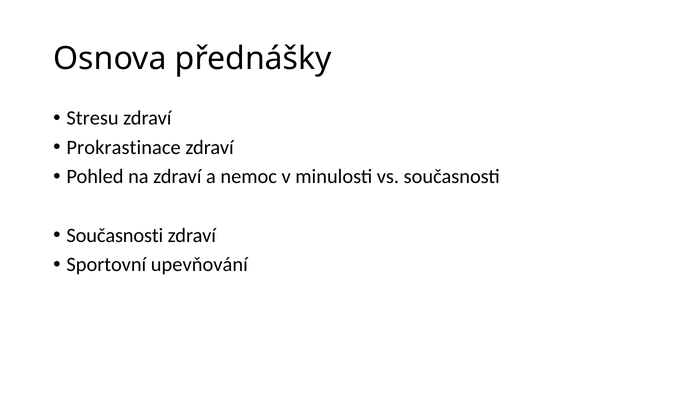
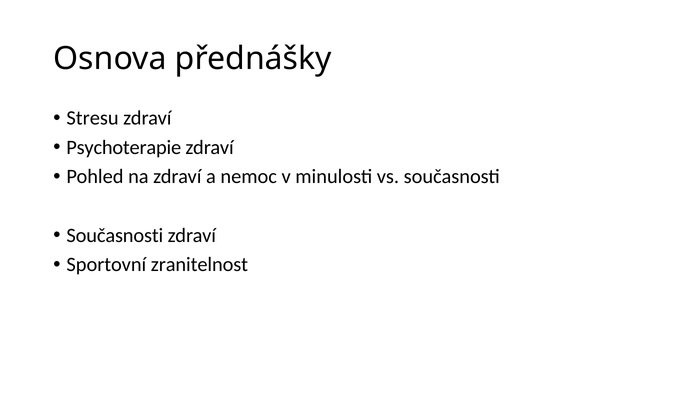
Prokrastinace: Prokrastinace -> Psychoterapie (124, 148)
upevňování: upevňování -> zranitelnost (199, 265)
